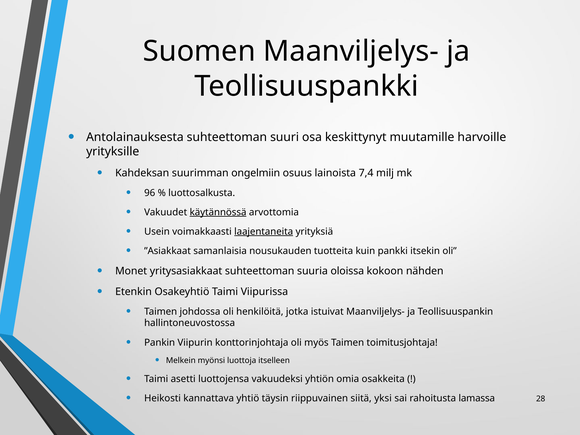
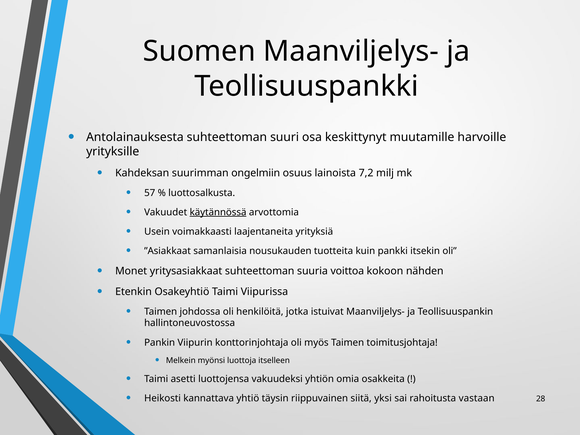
7,4: 7,4 -> 7,2 (366, 173)
96: 96 -> 57 (150, 193)
laajentaneita underline: present -> none (264, 232)
oloissa: oloissa -> voittoa (347, 271)
lamassa: lamassa -> vastaan (477, 398)
